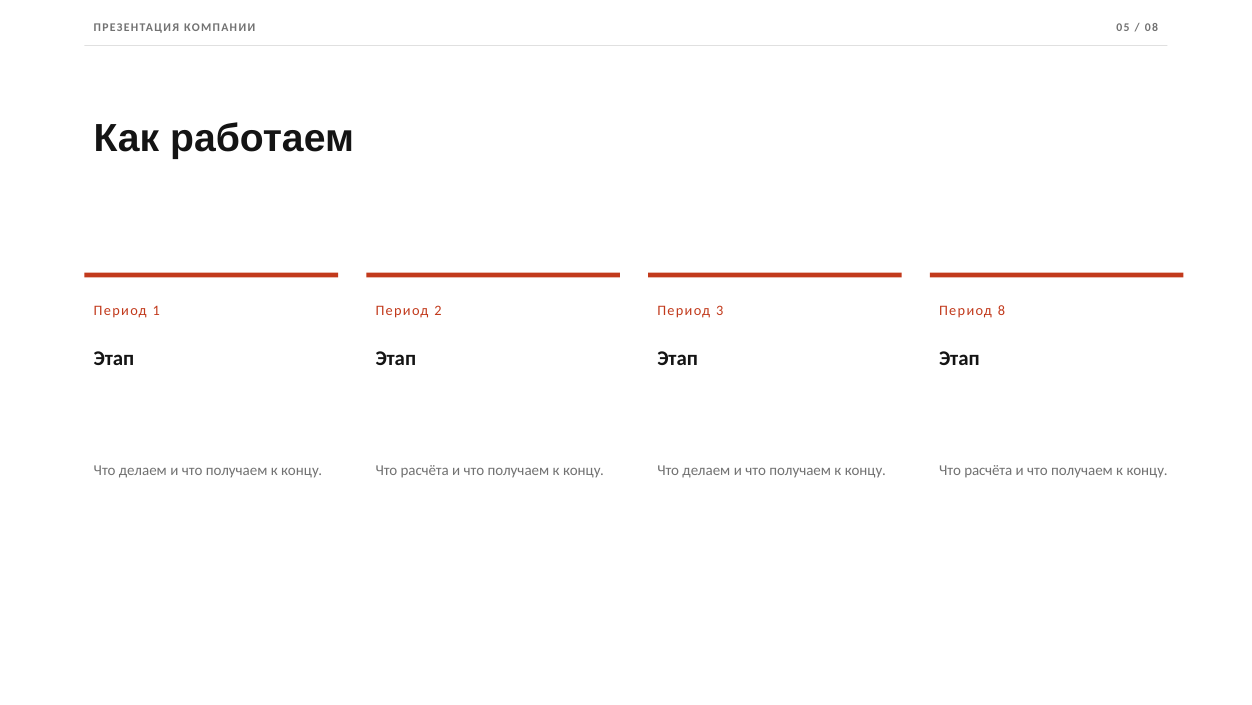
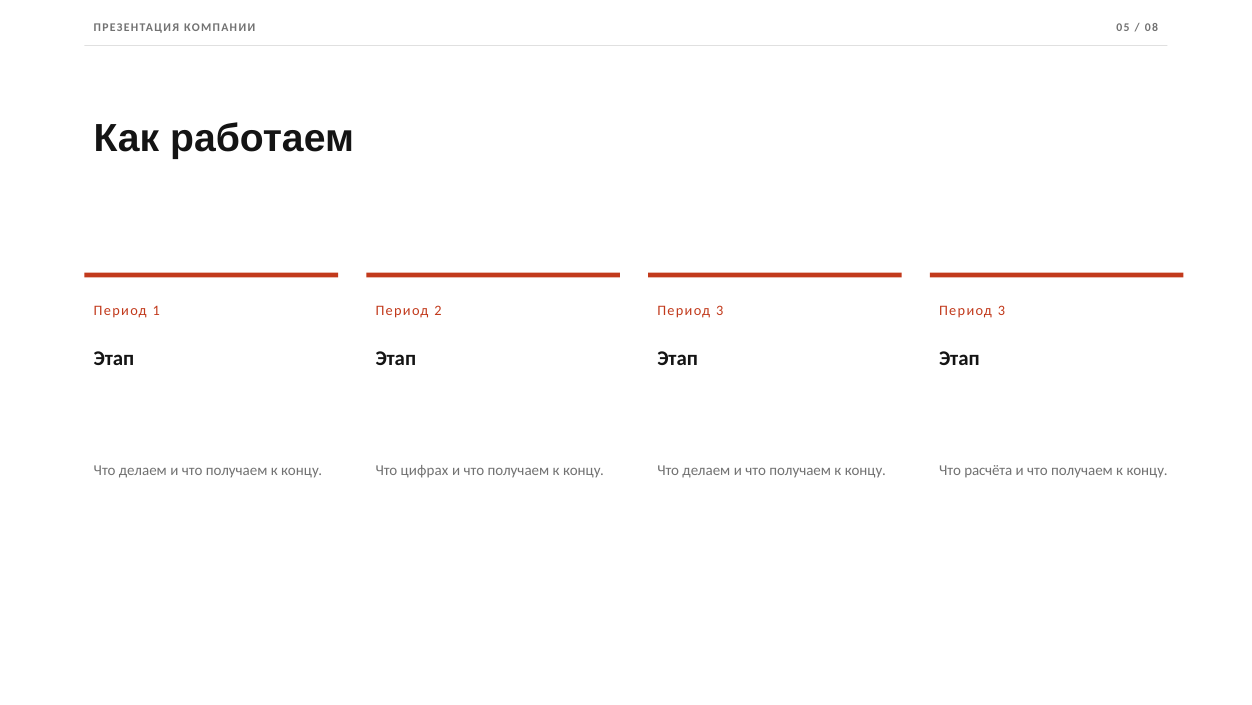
8: 8 -> 3 (1002, 311)
расчёта: расчёта -> цифрах (425, 471)
